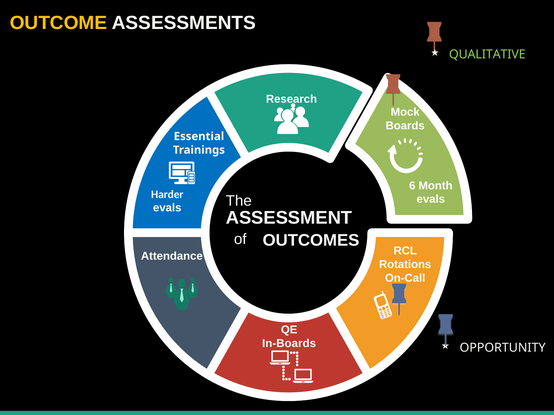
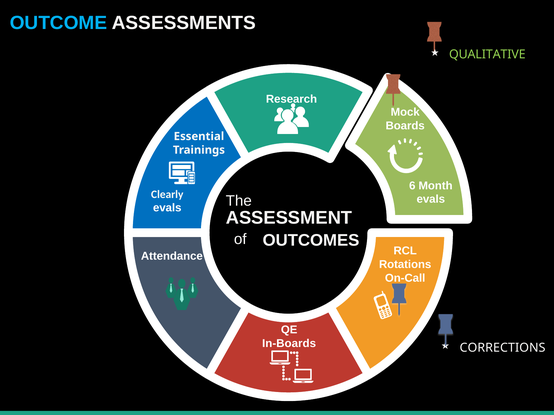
OUTCOME colour: yellow -> light blue (58, 23)
Harder: Harder -> Clearly (167, 195)
OPPORTUNITY: OPPORTUNITY -> CORRECTIONS (503, 348)
